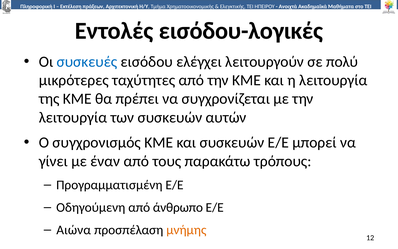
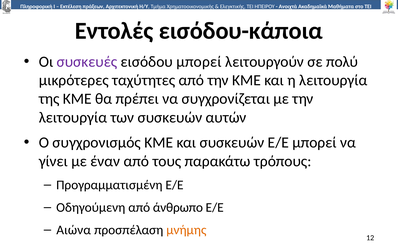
εισόδου-λογικές: εισόδου-λογικές -> εισόδου-κάποια (241, 31)
συσκευές colour: blue -> purple (87, 62)
εισόδου ελέγχει: ελέγχει -> μπορεί (199, 62)
